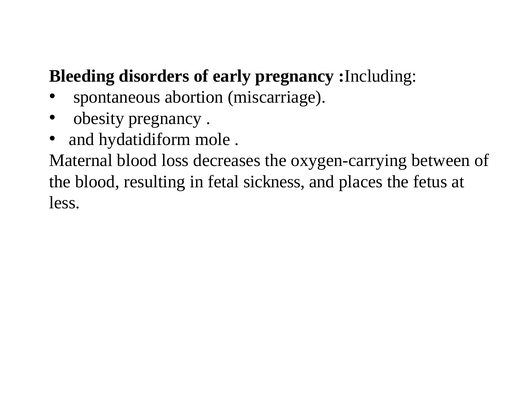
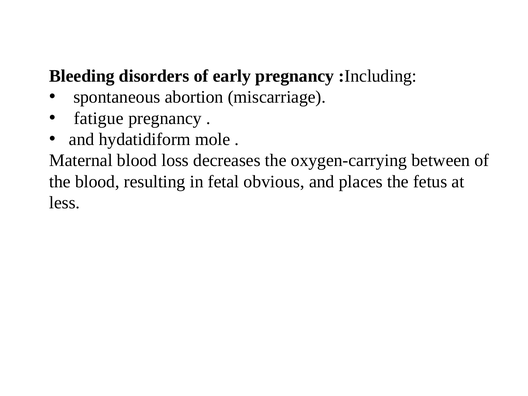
obesity: obesity -> fatigue (99, 118)
sickness: sickness -> obvious (274, 182)
